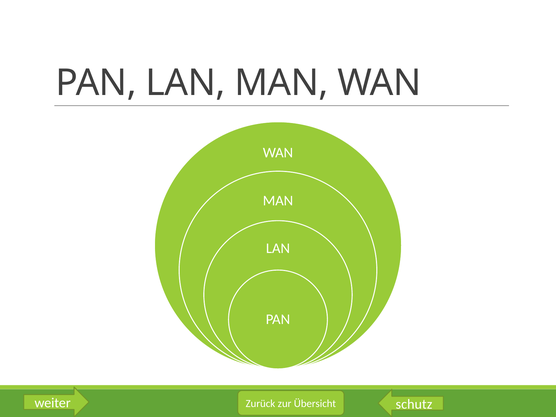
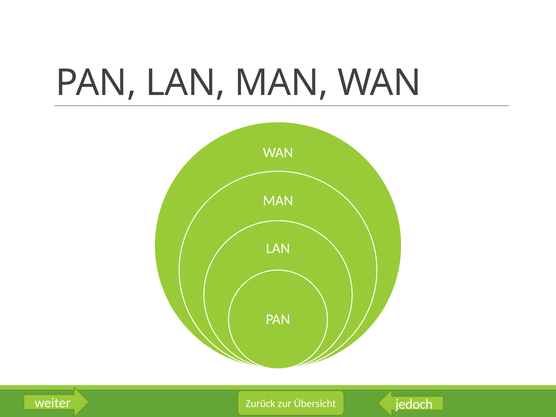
schutz: schutz -> jedoch (414, 404)
